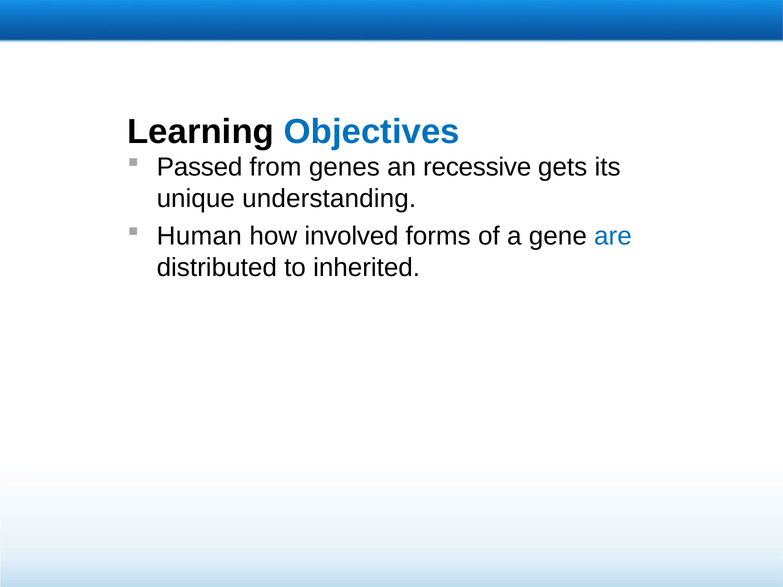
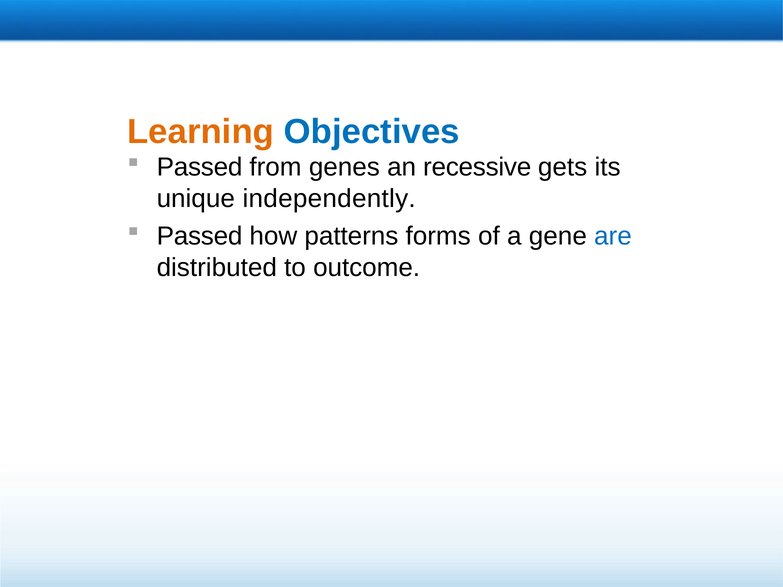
Learning colour: black -> orange (201, 132)
understanding: understanding -> independently (329, 199)
Human: Human -> Passed (200, 236)
involved: involved -> patterns (351, 236)
inherited: inherited -> outcome (367, 268)
